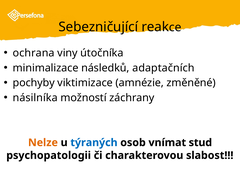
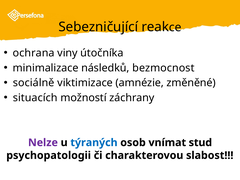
adaptačních: adaptačních -> bezmocnost (163, 68)
pochyby: pochyby -> sociálně (34, 83)
násilníka: násilníka -> situacích (35, 98)
Nelze colour: orange -> purple (43, 143)
